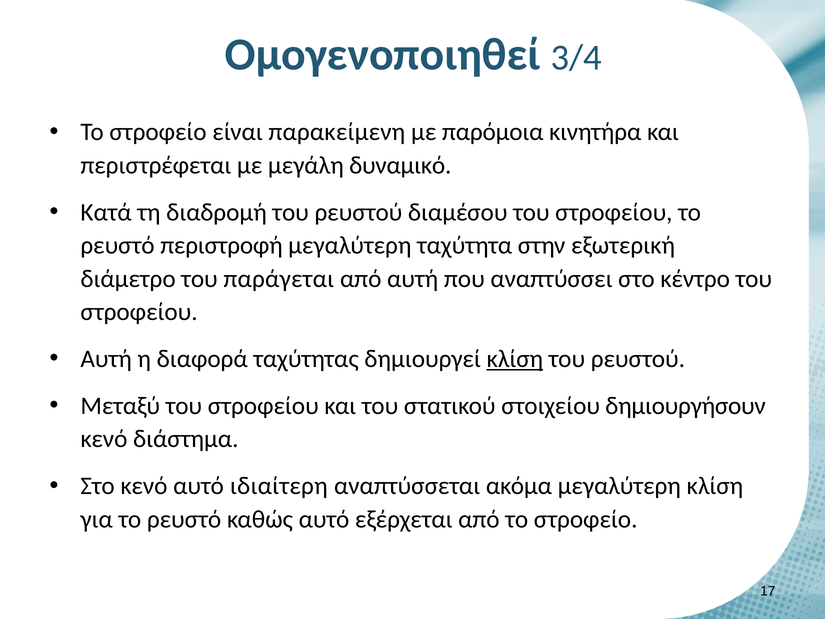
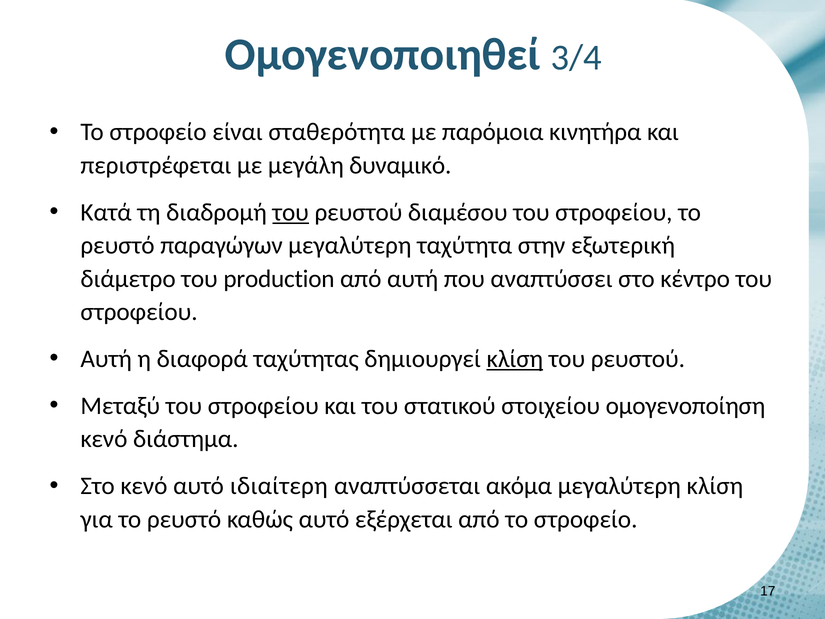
παρακείμενη: παρακείμενη -> σταθερότητα (337, 132)
του underline: none -> present (291, 212)
περιστροφή: περιστροφή -> παραγώγων (221, 245)
παράγεται: παράγεται -> production (279, 279)
δημιουργήσουν: δημιουργήσουν -> ομογενοποίηση (685, 406)
